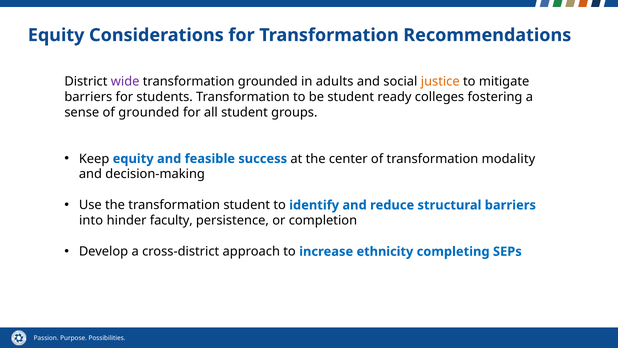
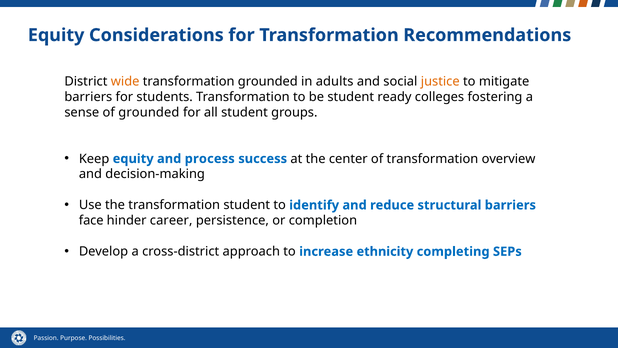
wide colour: purple -> orange (125, 81)
feasible: feasible -> process (210, 159)
modality: modality -> overview (509, 159)
into: into -> face (91, 220)
faculty: faculty -> career (171, 220)
